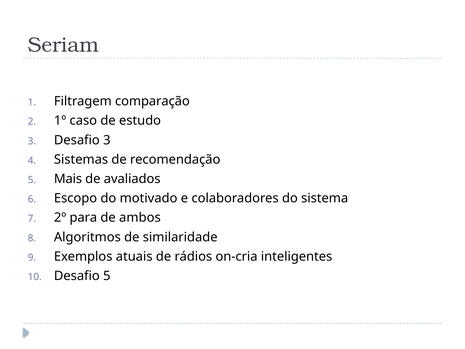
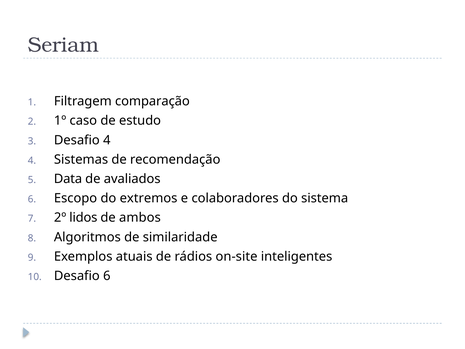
Desafio 3: 3 -> 4 (107, 140)
Mais: Mais -> Data (68, 179)
motivado: motivado -> extremos (149, 198)
para: para -> lidos (83, 218)
on-cria: on-cria -> on-site (237, 256)
Desafio 5: 5 -> 6 (107, 276)
